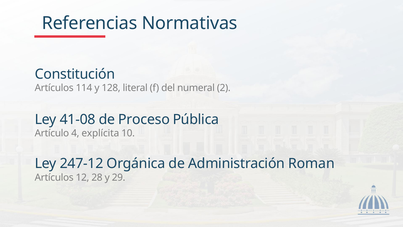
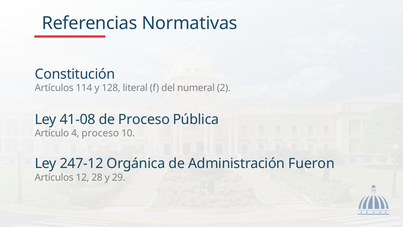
4 explícita: explícita -> proceso (100, 133)
Roman: Roman -> Fueron (311, 163)
